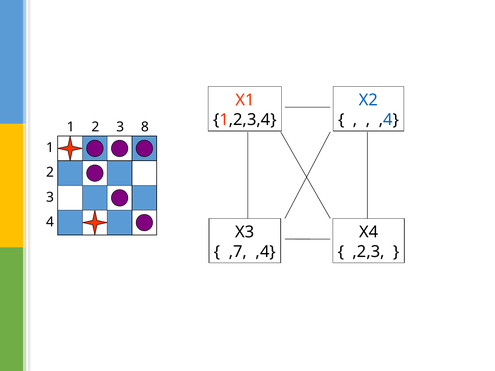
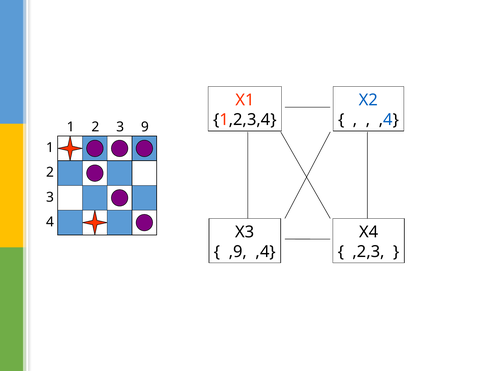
8: 8 -> 9 (145, 127)
,7: ,7 -> ,9 (238, 252)
